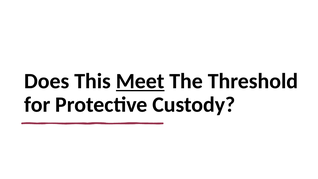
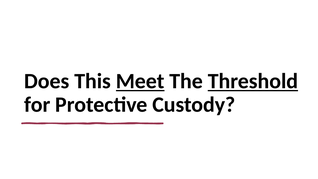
Threshold underline: none -> present (253, 81)
